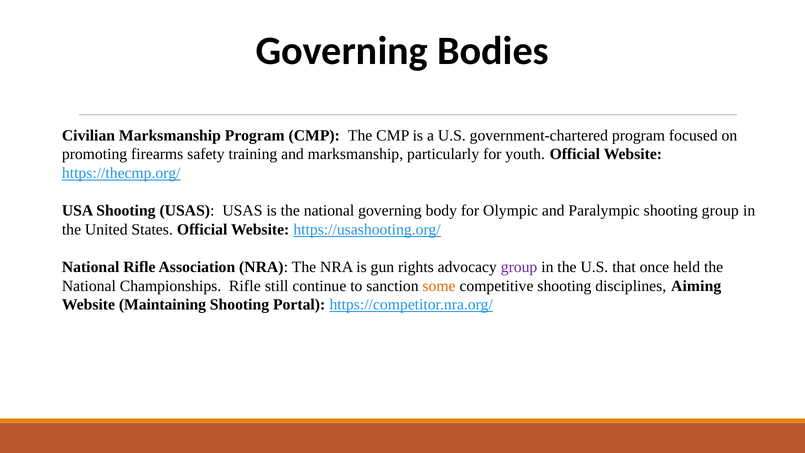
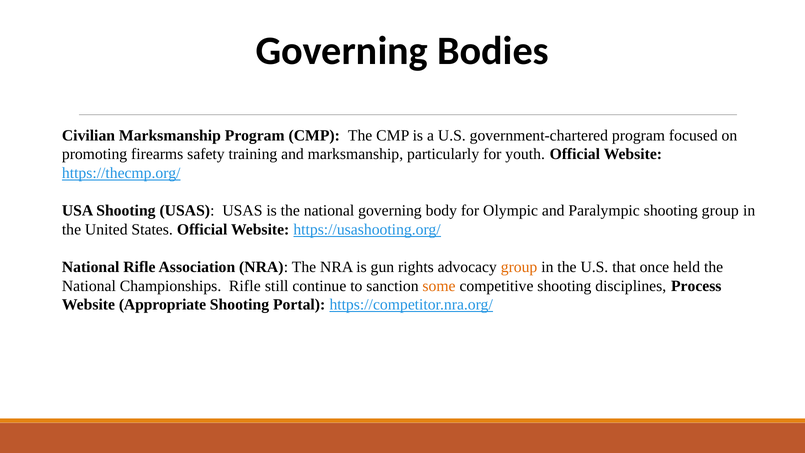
group colour: purple -> orange (519, 267)
Aiming: Aiming -> Process (696, 286)
Maintaining: Maintaining -> Appropriate (162, 305)
